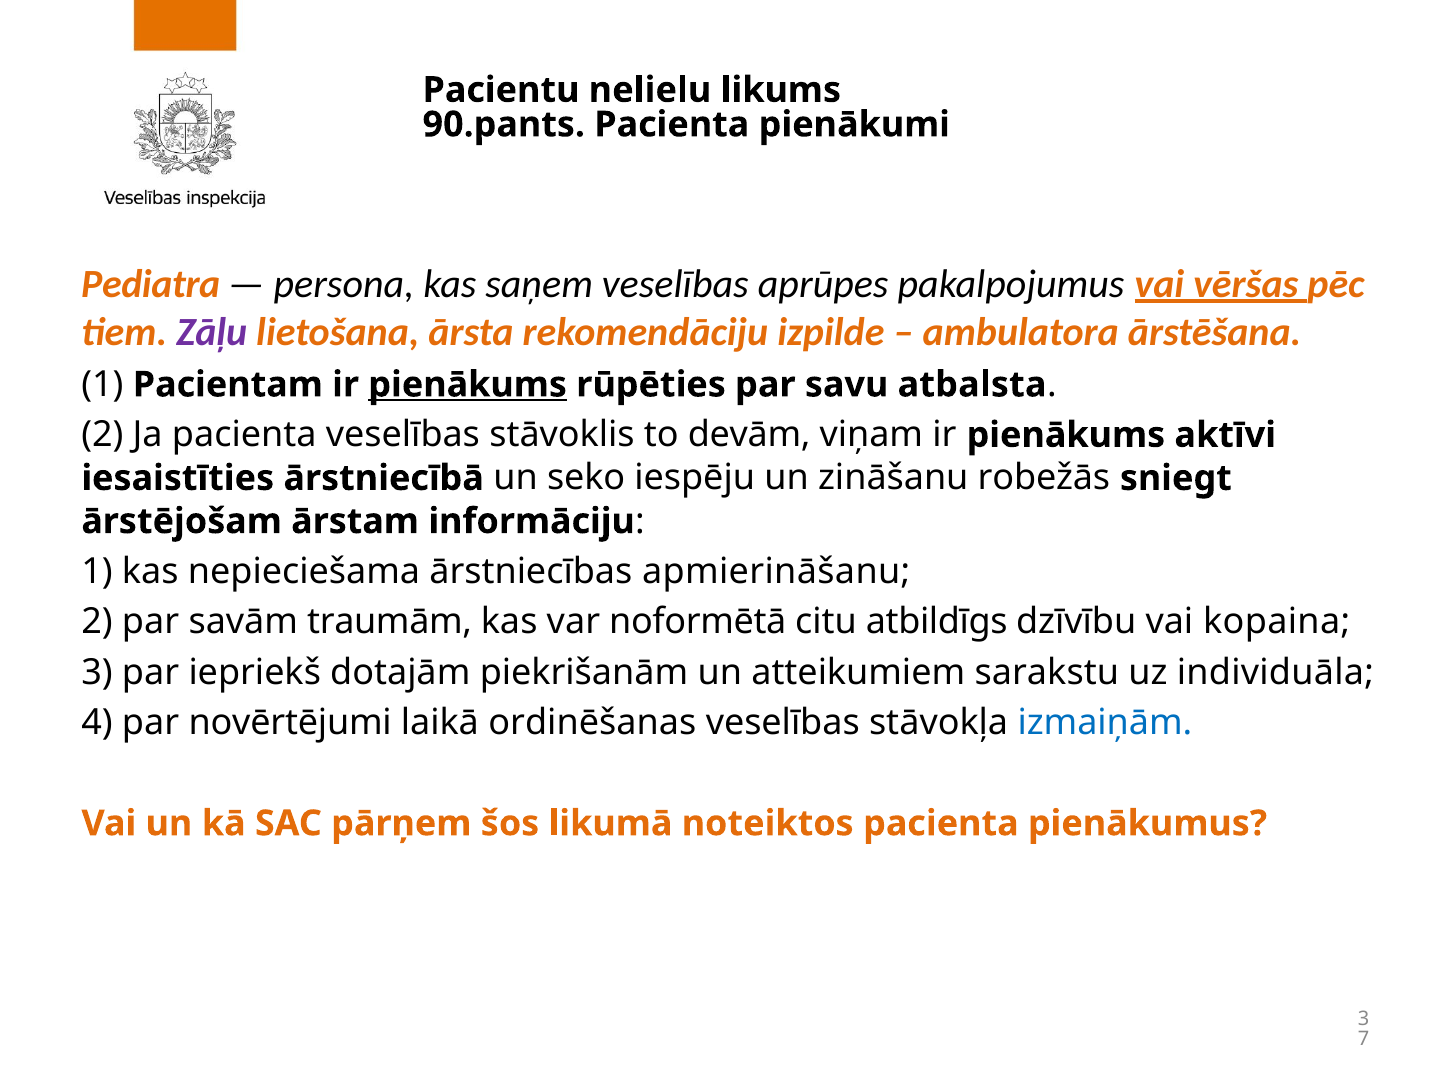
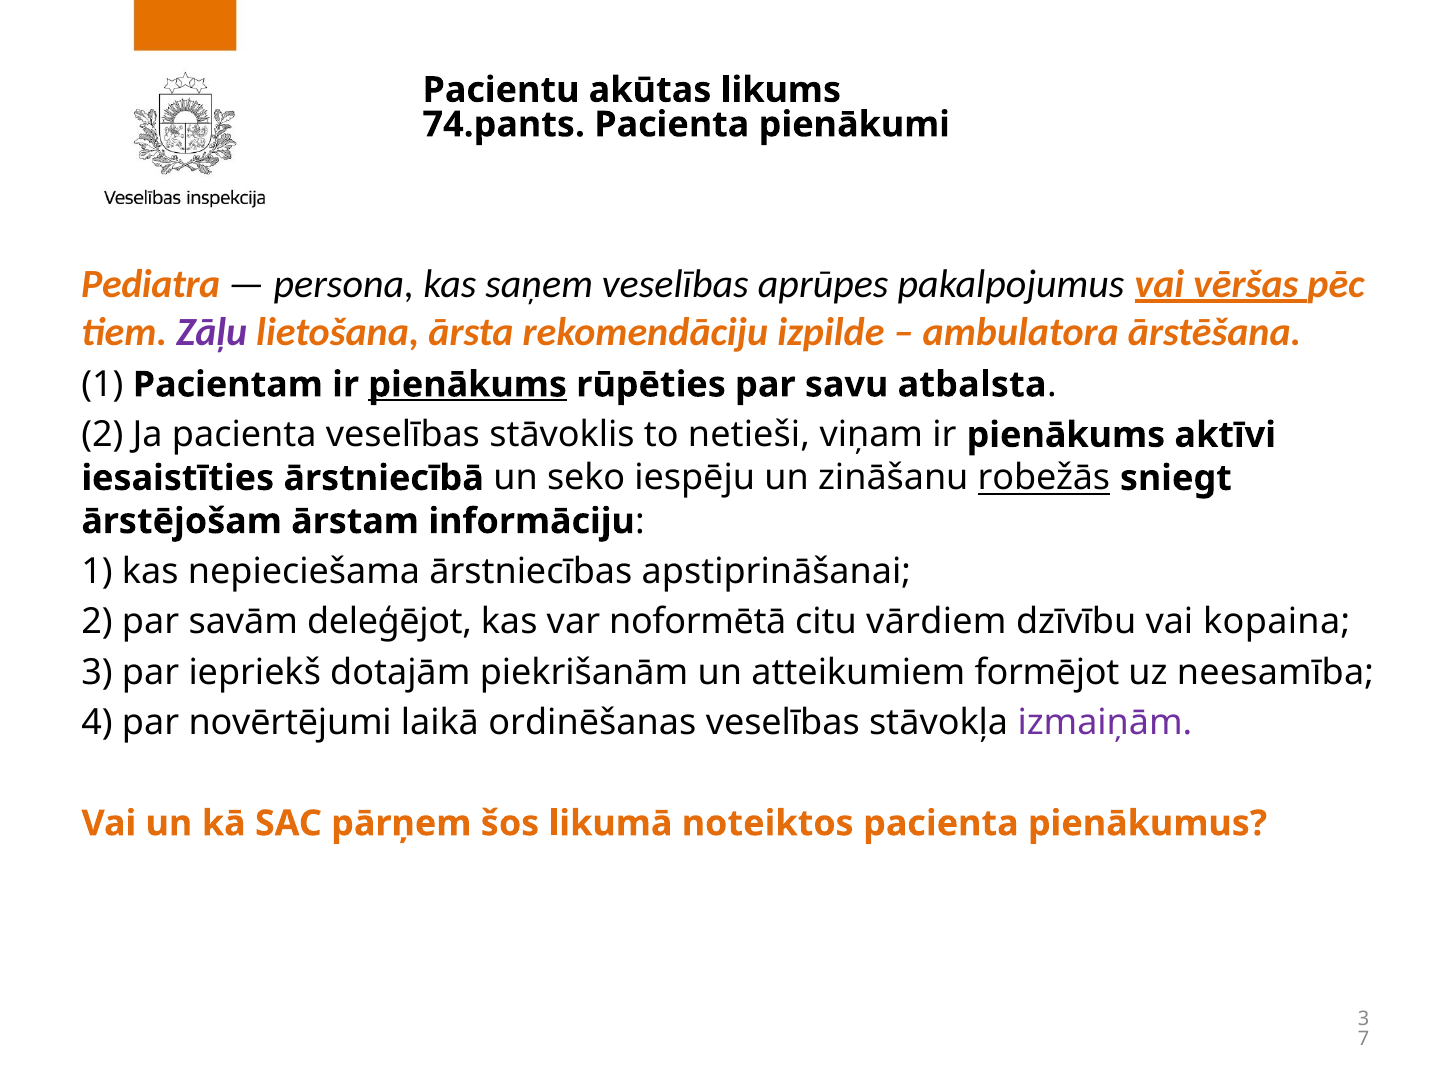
nelielu: nelielu -> akūtas (650, 90)
90.pants: 90.pants -> 74.pants (504, 125)
devām: devām -> netieši (749, 435)
robežās underline: none -> present (1044, 478)
apmierināšanu: apmierināšanu -> apstiprināšanai (776, 572)
traumām: traumām -> deleģējot (390, 622)
atbildīgs: atbildīgs -> vārdiem (936, 622)
sarakstu: sarakstu -> formējot (1047, 673)
individuāla: individuāla -> neesamība (1275, 673)
izmaiņām colour: blue -> purple (1105, 723)
